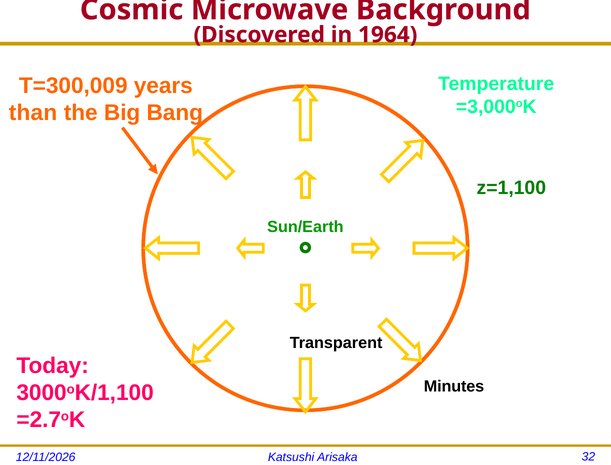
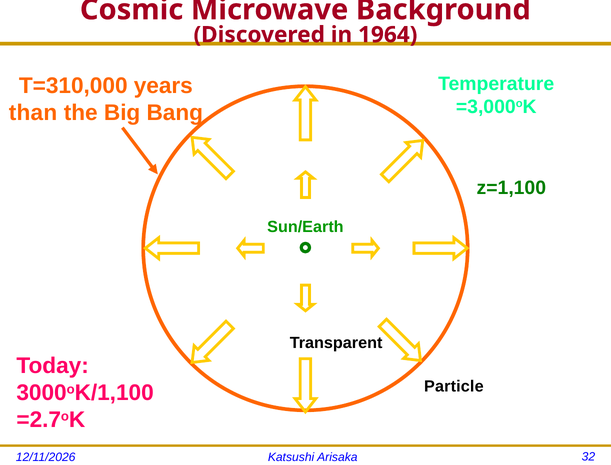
T=300,009: T=300,009 -> T=310,000 (73, 86)
Minutes: Minutes -> Particle (454, 387)
